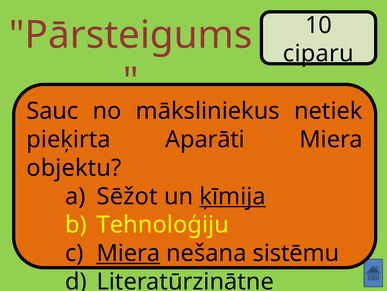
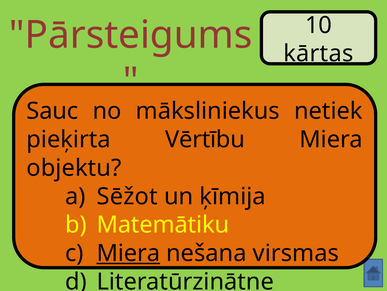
ciparu: ciparu -> kārtas (318, 54)
Aparāti: Aparāti -> Vērtību (205, 139)
ķīmija underline: present -> none (233, 196)
Tehnoloģiju: Tehnoloģiju -> Matemātiku (163, 224)
sistēmu: sistēmu -> virsmas (296, 253)
